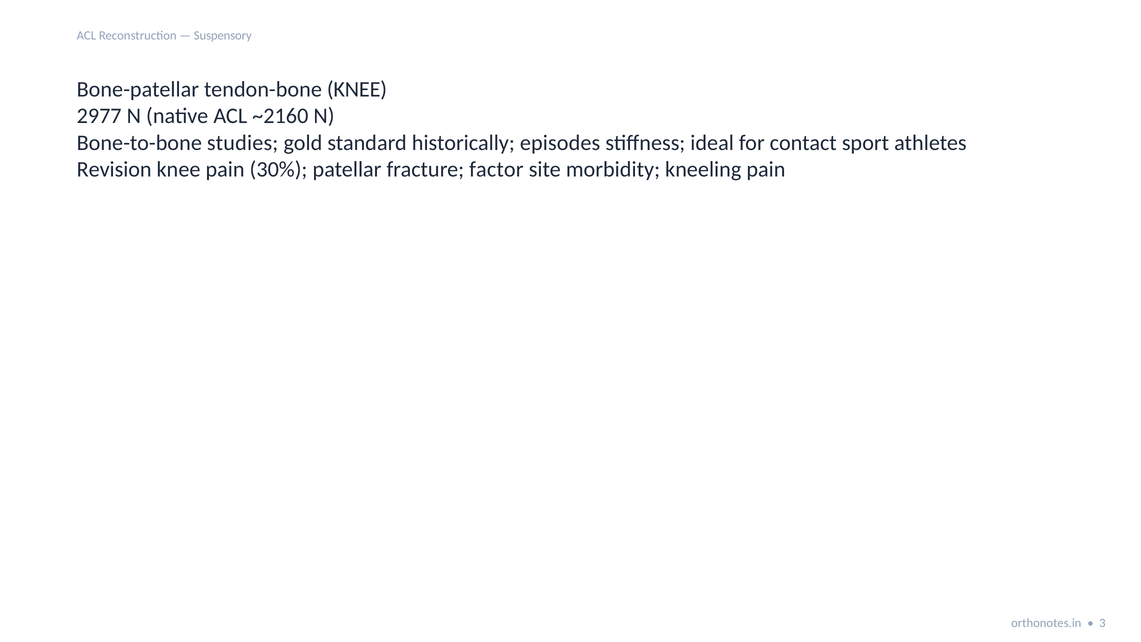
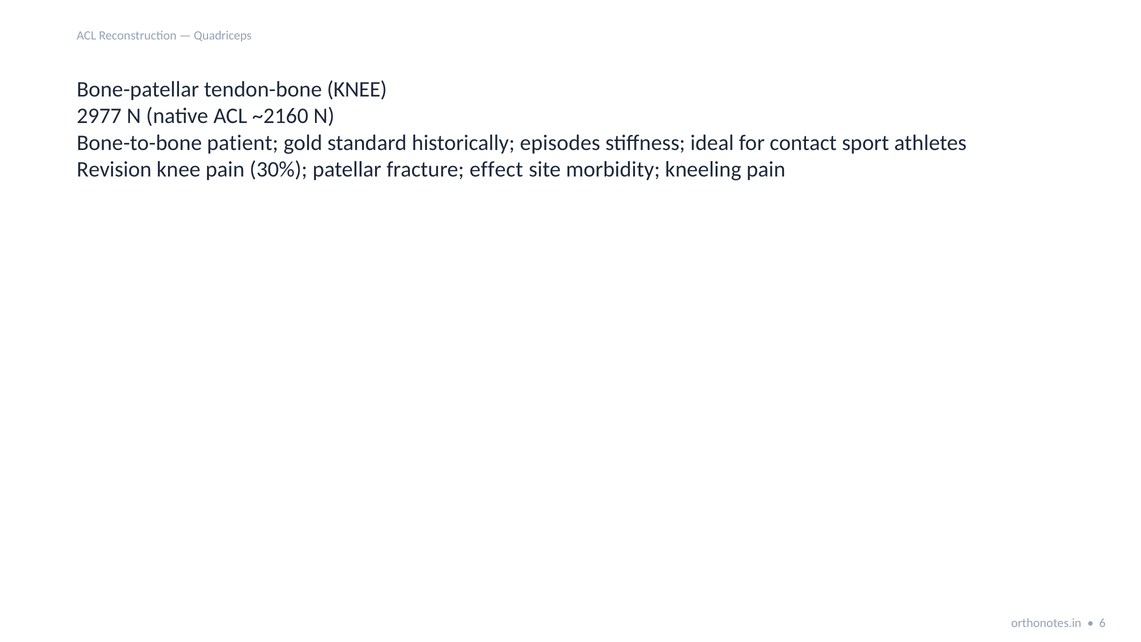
Suspensory: Suspensory -> Quadriceps (223, 36)
studies: studies -> patient (243, 143)
factor: factor -> effect (496, 169)
3: 3 -> 6 (1102, 623)
